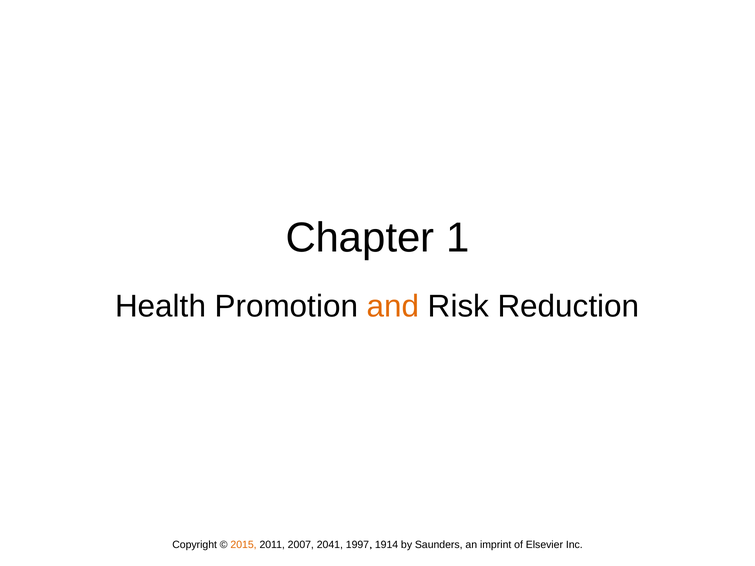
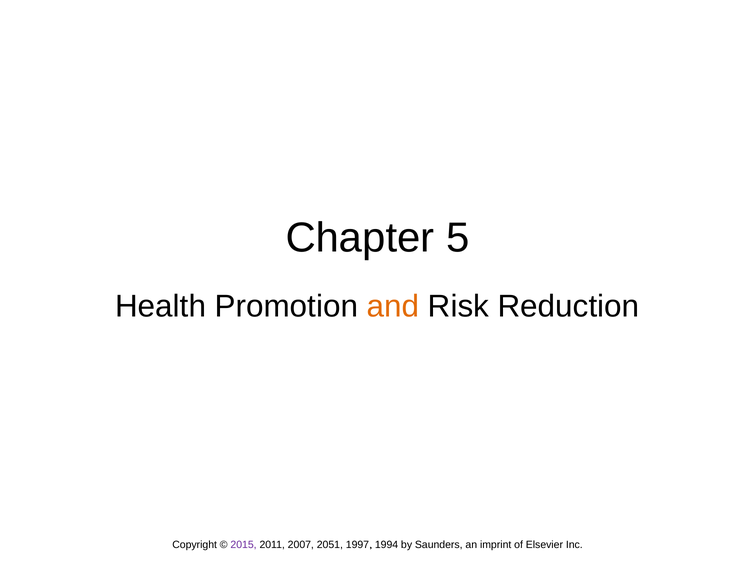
1: 1 -> 5 (458, 238)
2015 colour: orange -> purple (244, 545)
2041: 2041 -> 2051 (330, 545)
1914: 1914 -> 1994 (387, 545)
